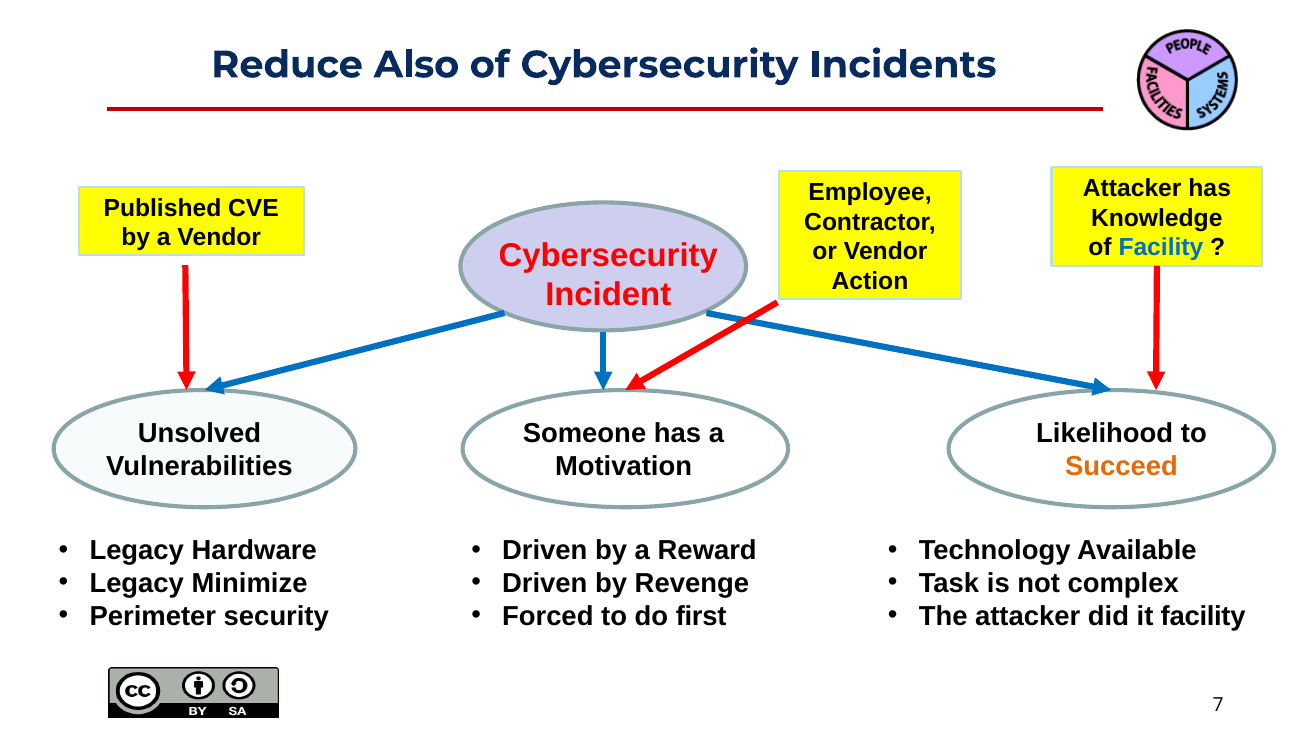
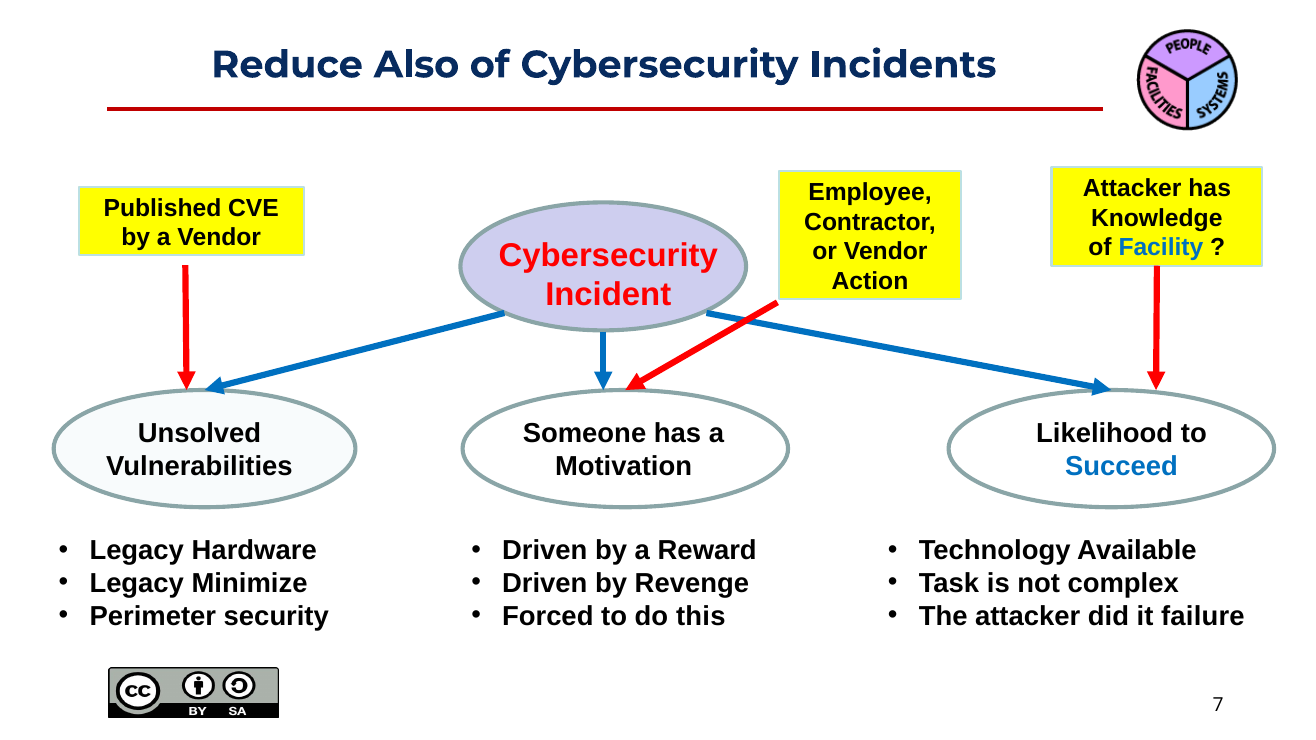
Succeed colour: orange -> blue (1122, 467)
first: first -> this (701, 617)
it facility: facility -> failure (1203, 617)
